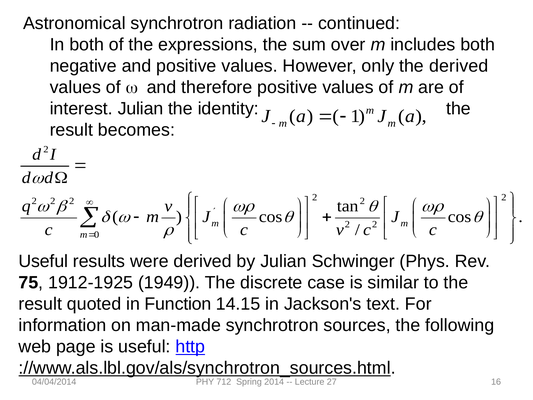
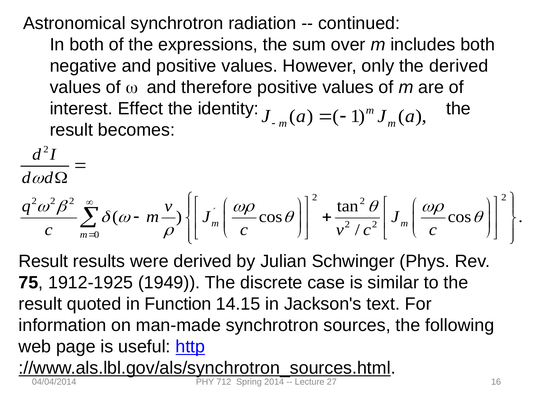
interest Julian: Julian -> Effect (140, 109)
Useful: Useful -> Result (43, 261)
